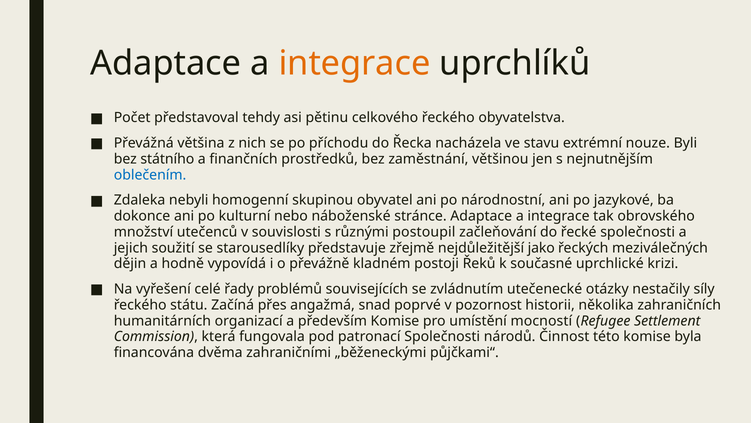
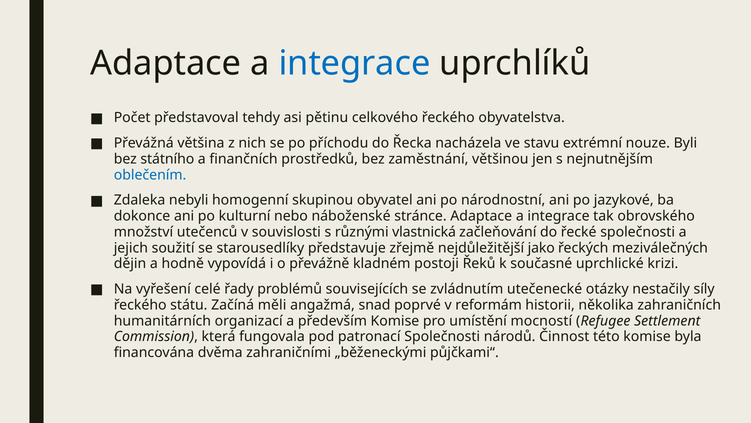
integrace colour: orange -> blue (355, 63)
postoupil: postoupil -> vlastnická (424, 232)
přes: přes -> měli (272, 305)
pozornost: pozornost -> reformám (489, 305)
